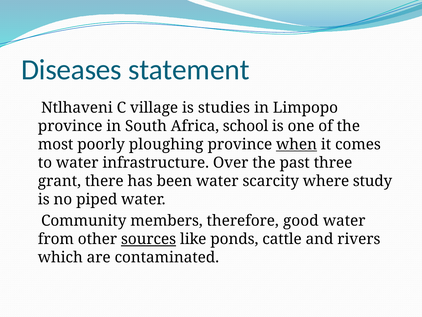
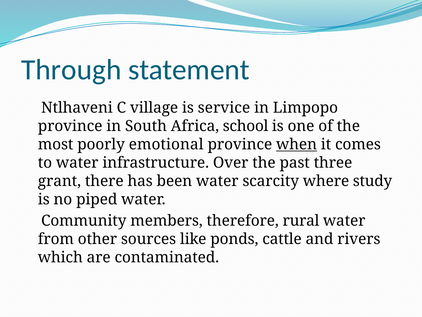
Diseases: Diseases -> Through (71, 70)
studies: studies -> service (224, 108)
ploughing: ploughing -> emotional (166, 144)
good: good -> rural (301, 221)
sources underline: present -> none (149, 239)
